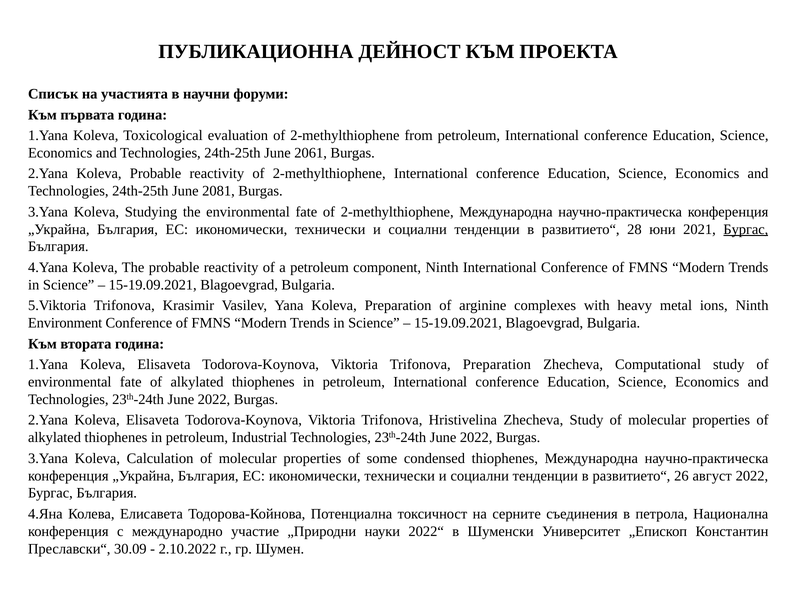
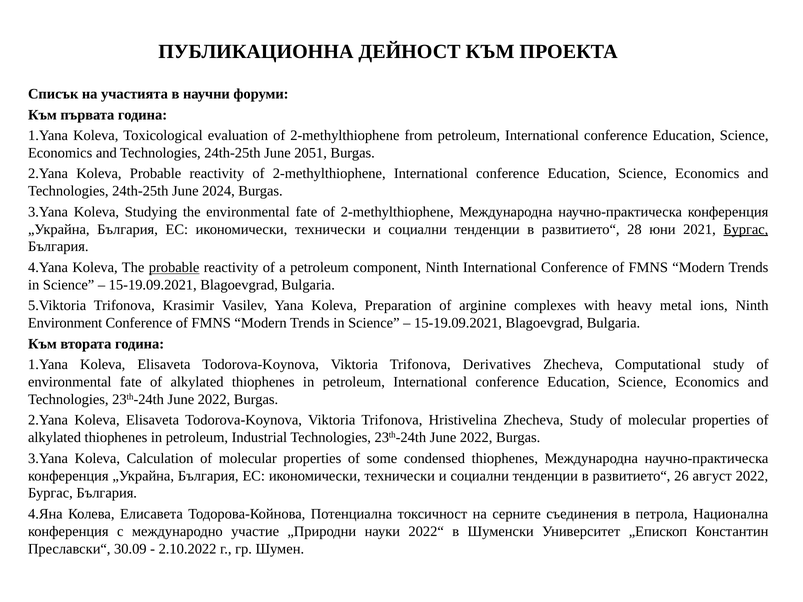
2061: 2061 -> 2051 (311, 153)
2081: 2081 -> 2024 (218, 191)
probable underline: none -> present (174, 268)
Trifonova Preparation: Preparation -> Derivatives (497, 365)
